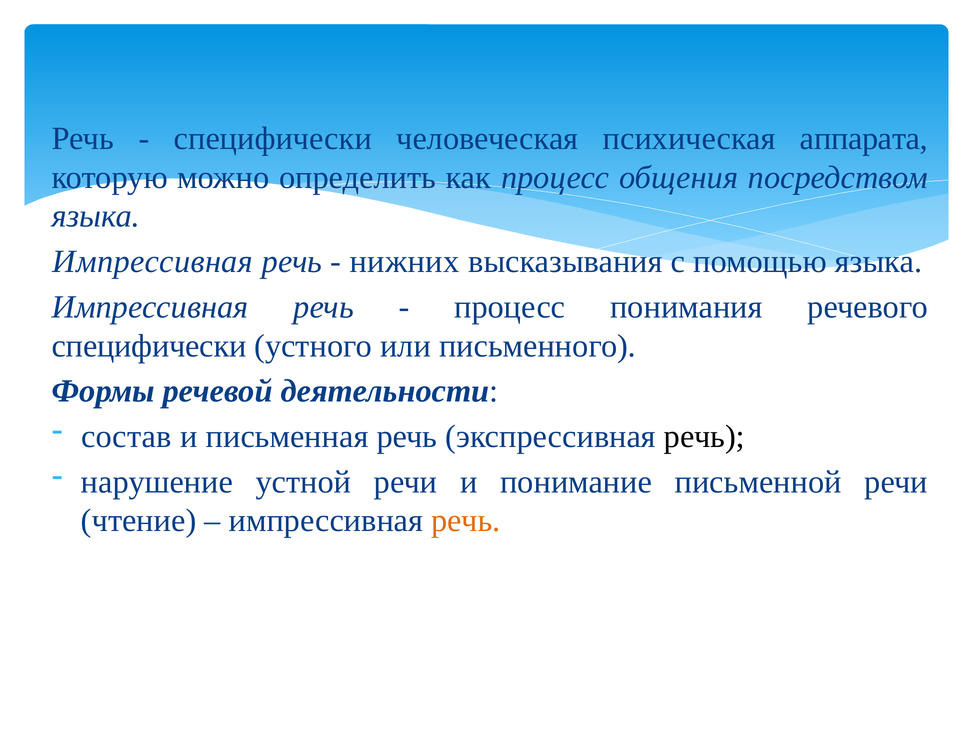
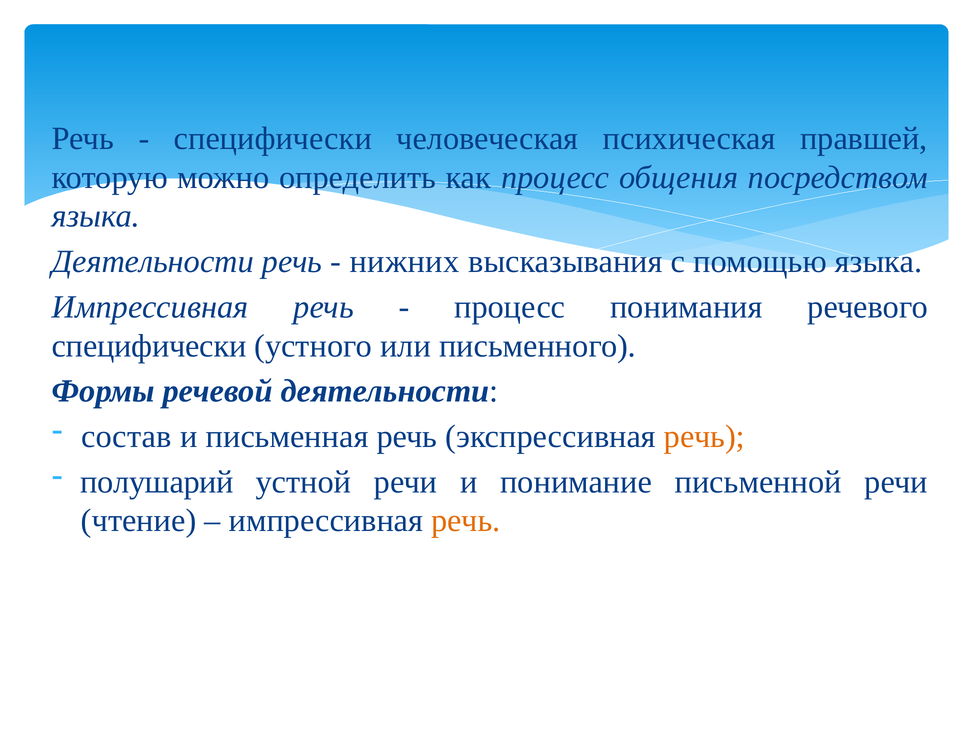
аппарата: аппарата -> правшей (864, 138)
Импрессивная: Импрессивная -> Деятельности (153, 262)
речь colour: black -> orange (704, 437)
нарушение: нарушение -> полушарий (157, 482)
